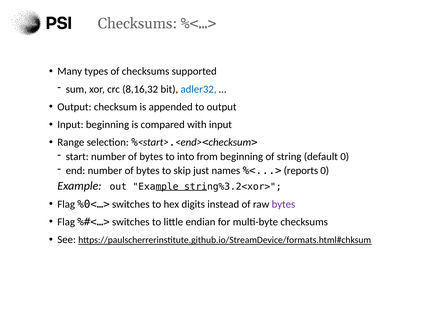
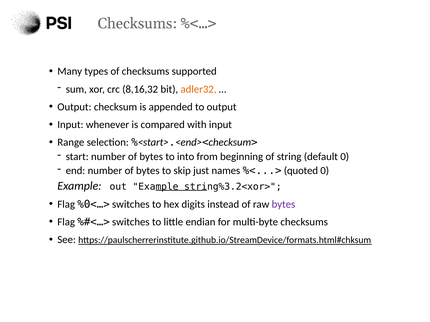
adler32 colour: blue -> orange (199, 89)
Input beginning: beginning -> whenever (108, 125)
reports: reports -> quoted (301, 171)
